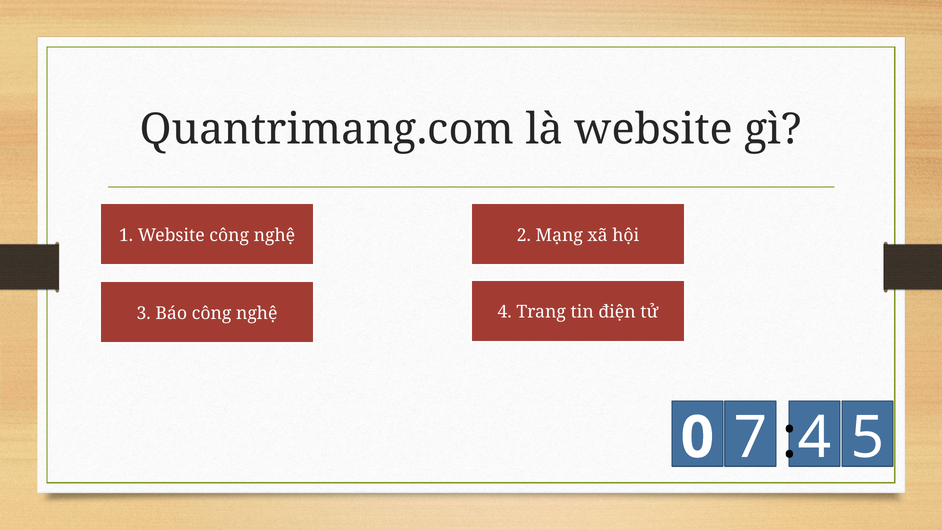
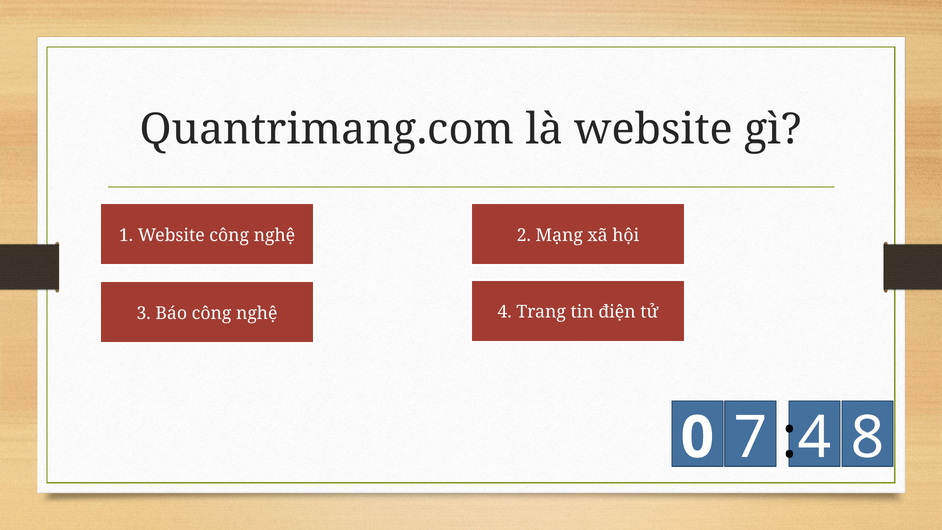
5: 5 -> 8 (868, 438)
